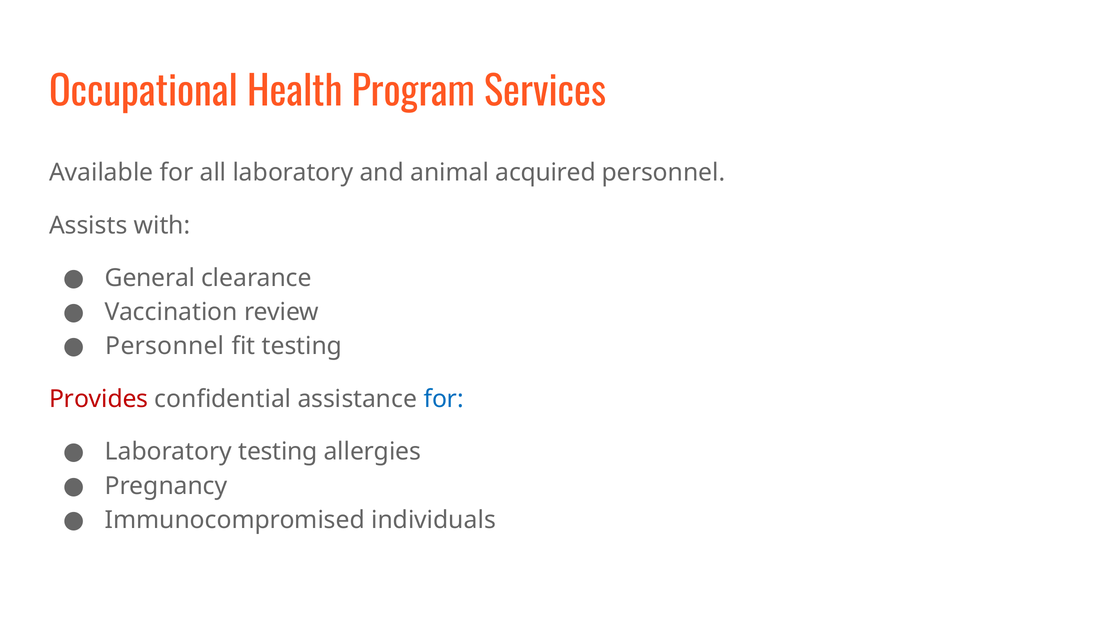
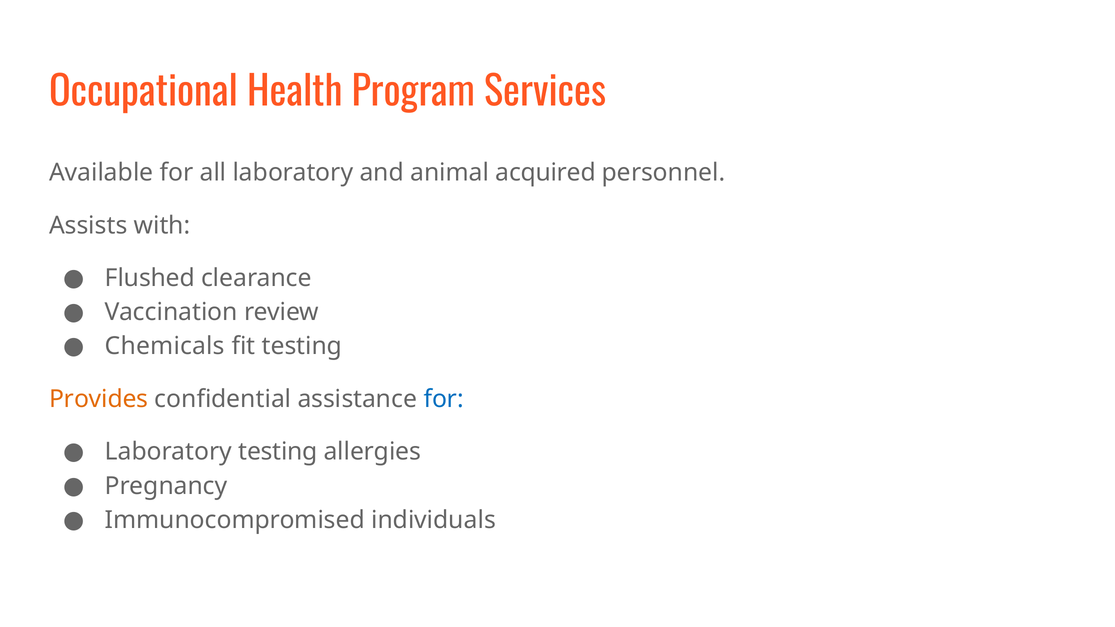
General: General -> Flushed (150, 278)
Personnel: Personnel -> Chemicals (165, 346)
Provides colour: red -> orange (99, 399)
